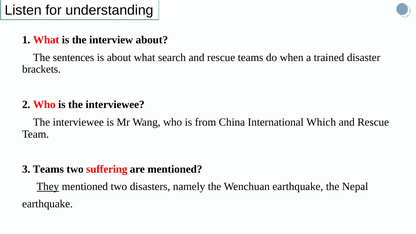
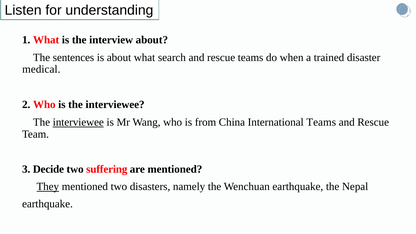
brackets: brackets -> medical (41, 69)
interviewee underline: none -> present (78, 122)
International Which: Which -> Teams (321, 122)
3 Teams: Teams -> Decide (48, 169)
